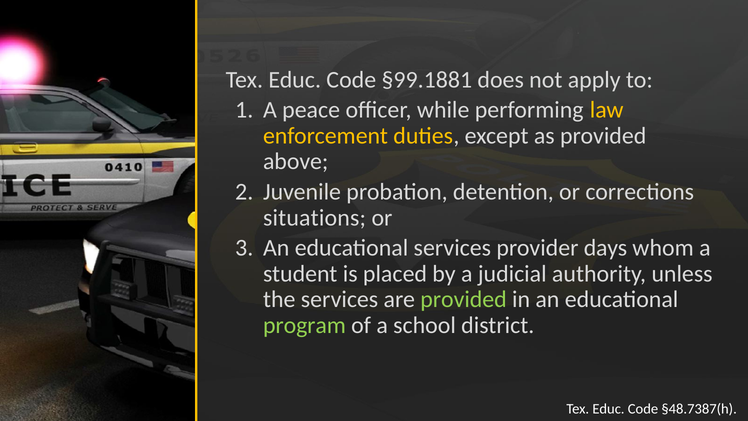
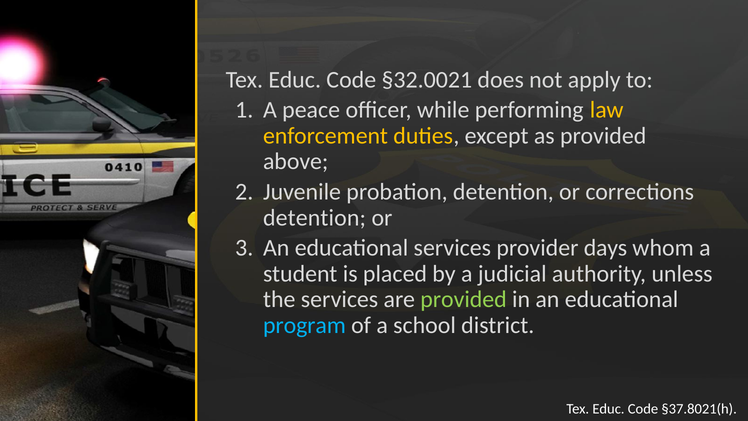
§99.1881: §99.1881 -> §32.0021 (427, 80)
situations: situations -> detention (315, 218)
program colour: light green -> light blue (304, 325)
§48.7387(h: §48.7387(h -> §37.8021(h (699, 409)
